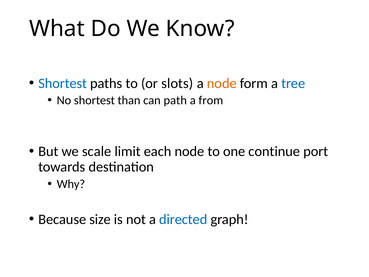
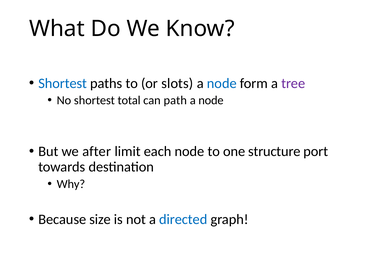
node colour: orange -> blue (222, 83)
tree colour: blue -> purple (293, 83)
than: than -> total (129, 100)
from: from -> node (211, 100)
scale: scale -> after (97, 151)
continue: continue -> structure (274, 151)
